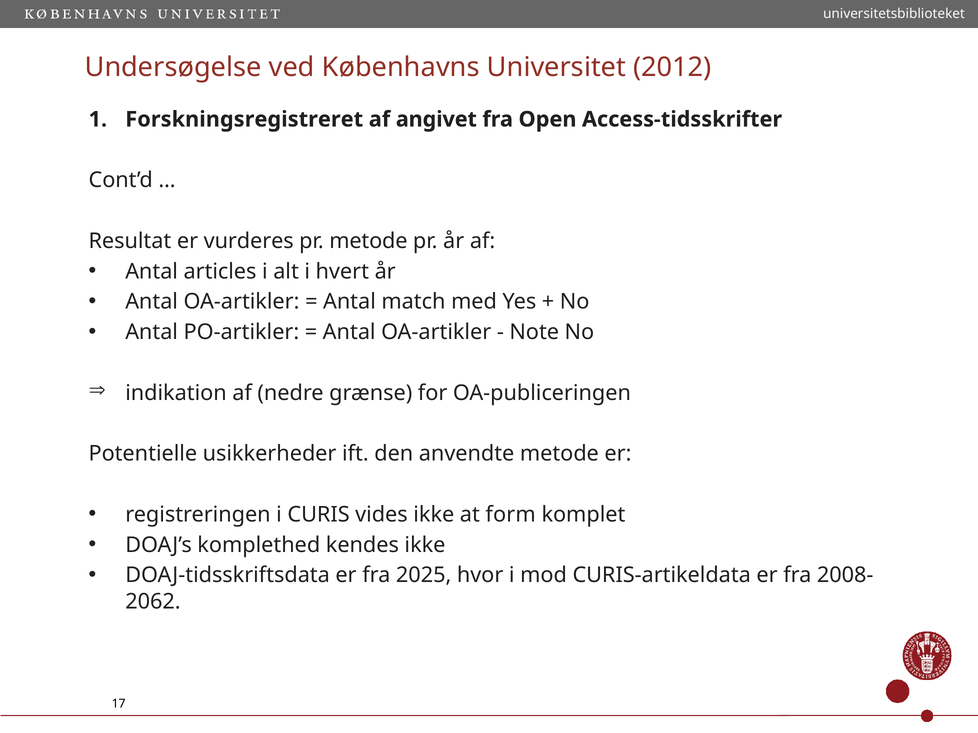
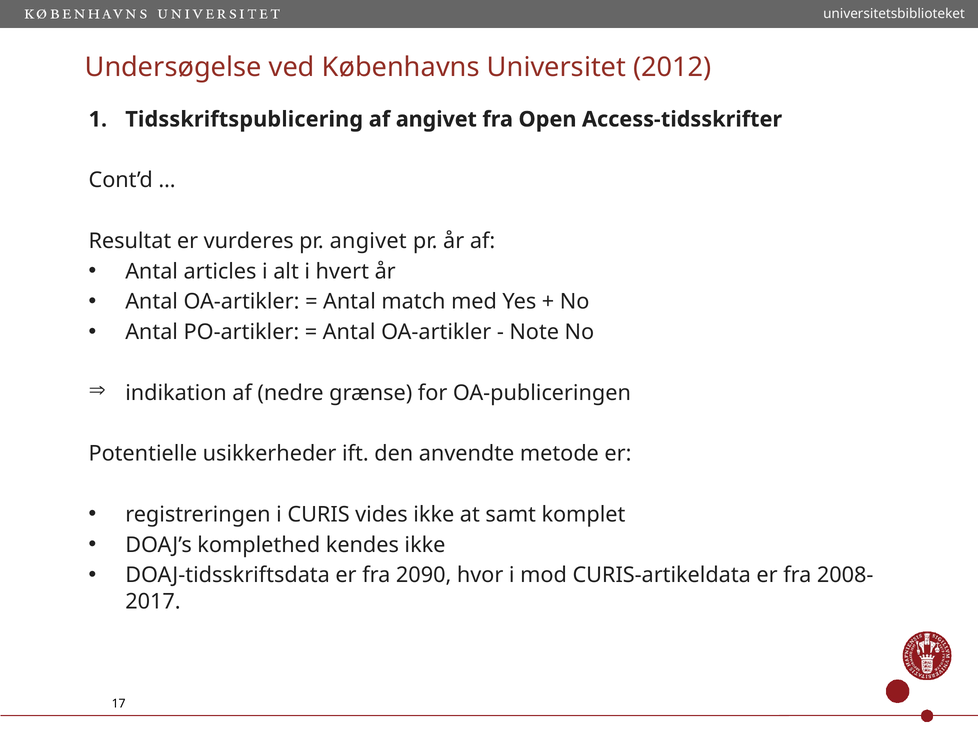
Forskningsregistreret: Forskningsregistreret -> Tidsskriftspublicering (244, 119)
pr metode: metode -> angivet (368, 241)
form: form -> samt (511, 515)
2025: 2025 -> 2090 (424, 576)
2062: 2062 -> 2017 (153, 602)
